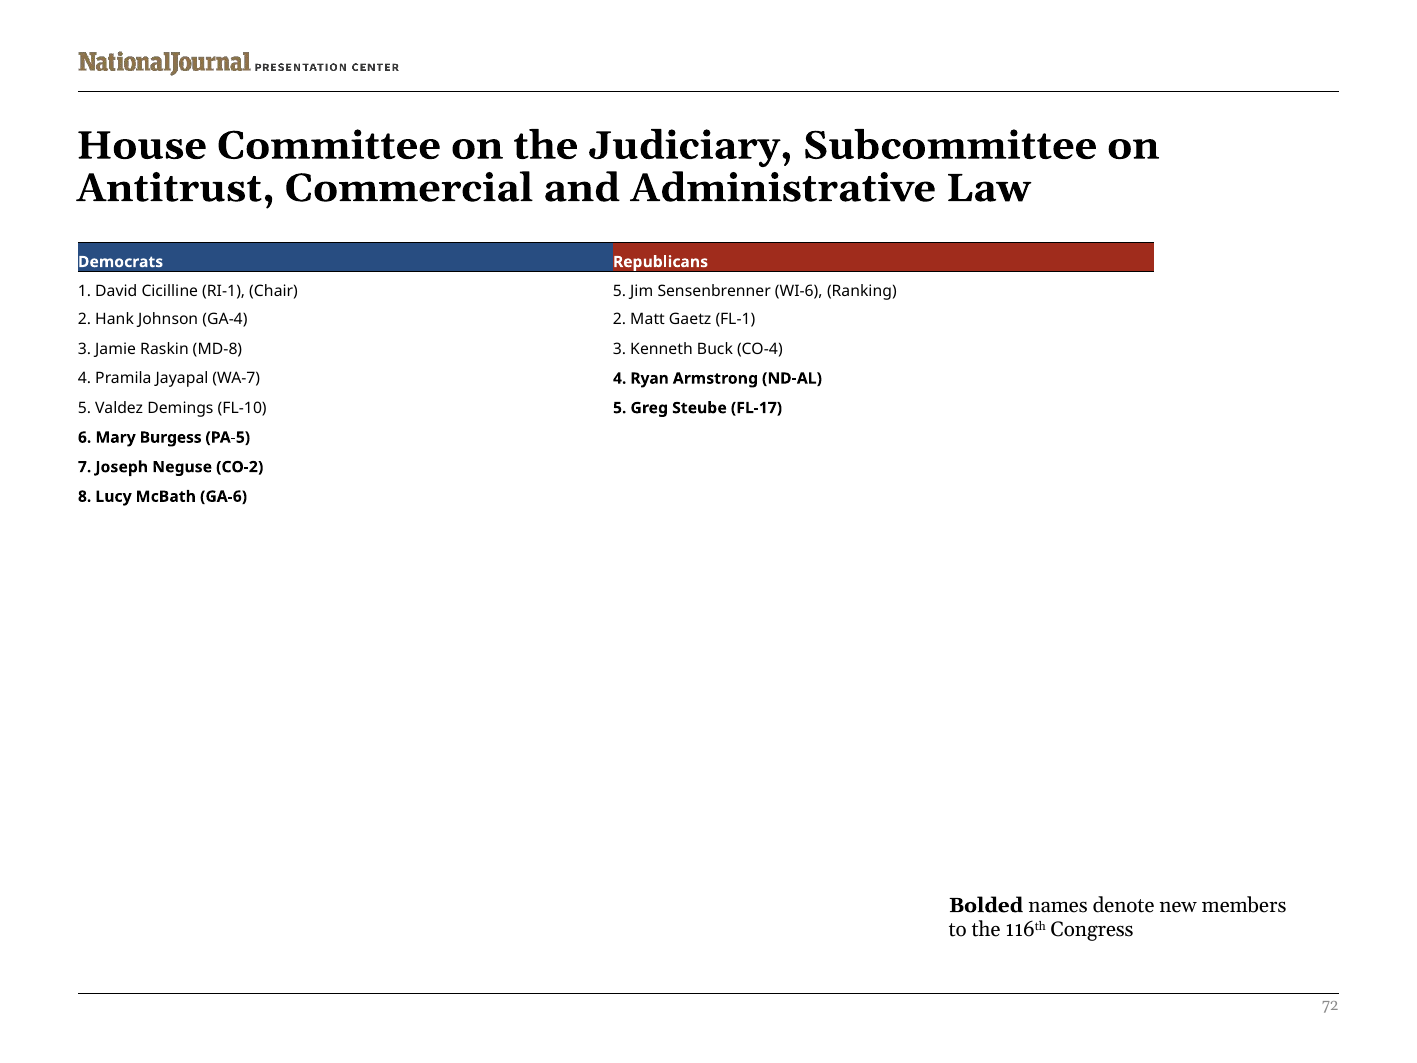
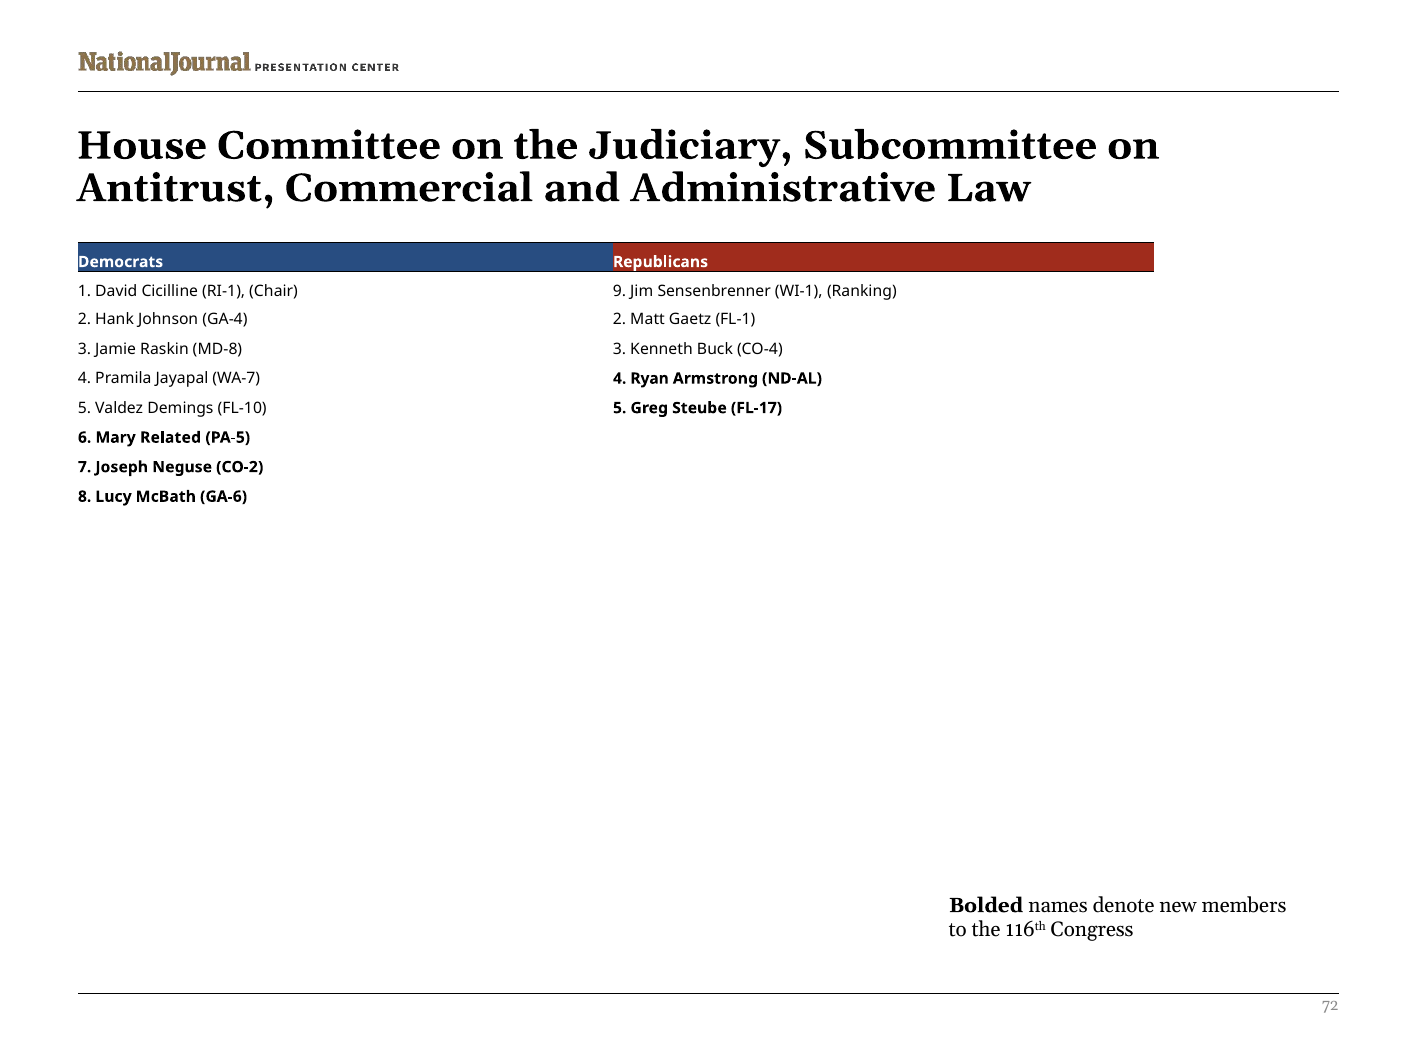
Chair 5: 5 -> 9 (620, 291)
WI-6: WI-6 -> WI-1 (799, 291)
Burgess: Burgess -> Related (171, 437)
